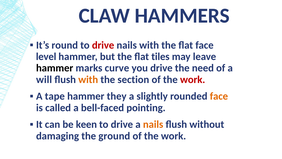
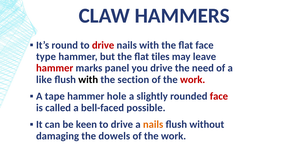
level: level -> type (46, 57)
hammer colour: black -> red (55, 68)
curve: curve -> panel (117, 68)
will: will -> like (44, 79)
with colour: orange -> black (88, 79)
they: they -> hole (117, 96)
face colour: orange -> red (219, 96)
pointing: pointing -> possible (146, 107)
ground: ground -> dowels (114, 136)
